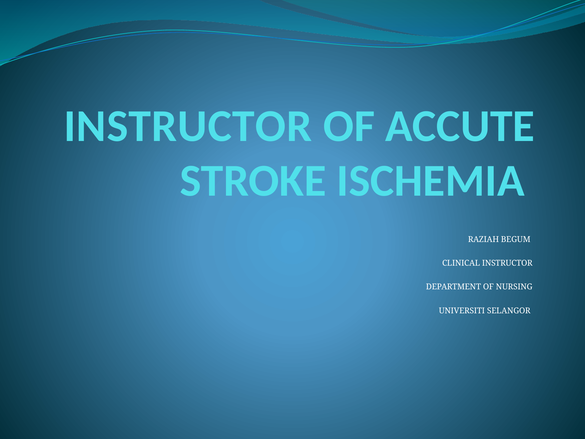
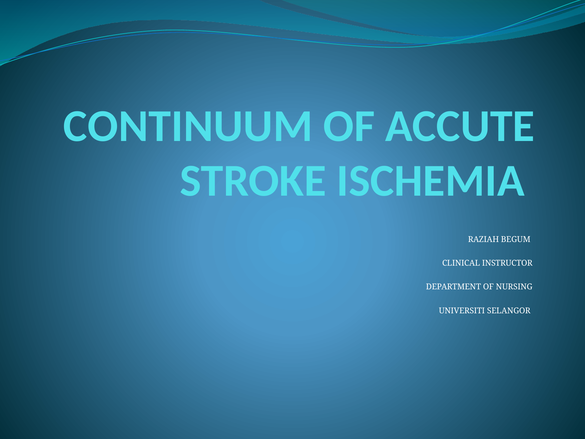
INSTRUCTOR: INSTRUCTOR -> CONTINUUM (188, 126)
